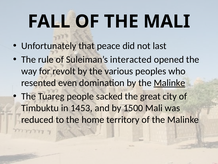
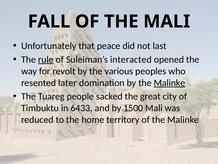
rule underline: none -> present (46, 59)
even: even -> later (68, 83)
1453: 1453 -> 6433 (82, 108)
